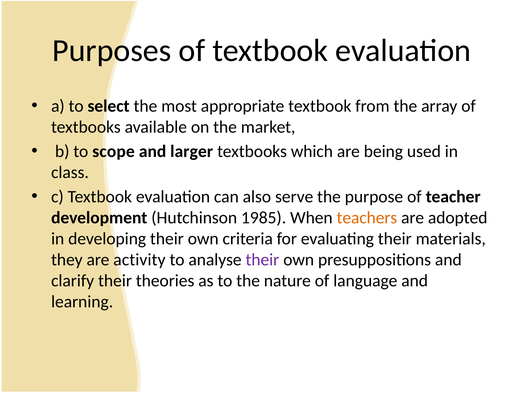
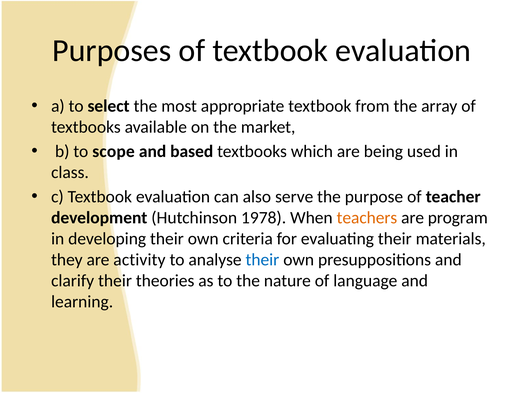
larger: larger -> based (192, 151)
1985: 1985 -> 1978 (264, 218)
adopted: adopted -> program (458, 218)
their colour: purple -> blue (262, 260)
